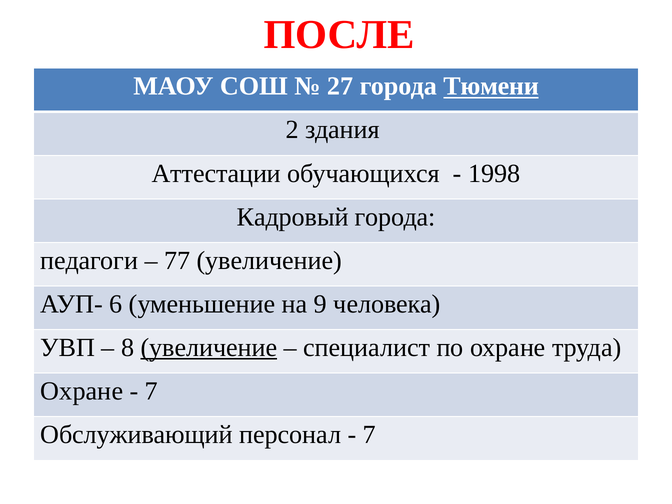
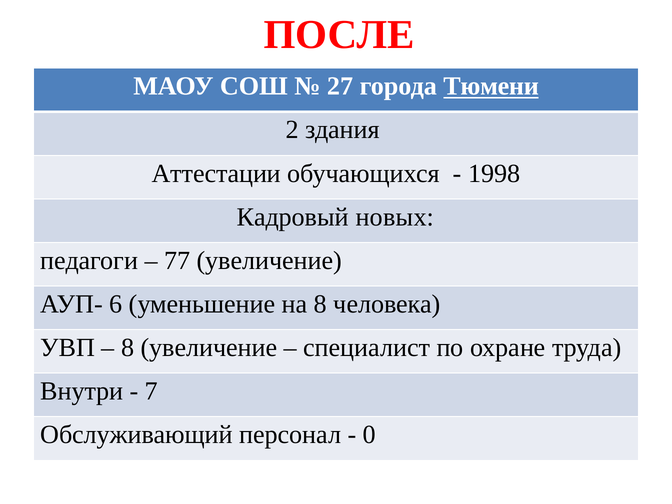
Кадровый города: города -> новых (395, 217)
на 9: 9 -> 8 (320, 304)
увеличение underline: present -> none (209, 348)
Охране: Охране -> Внутри (82, 391)
7: 7 -> 0 (369, 435)
